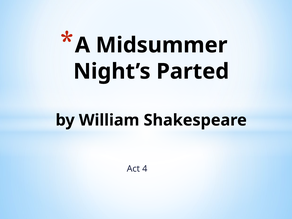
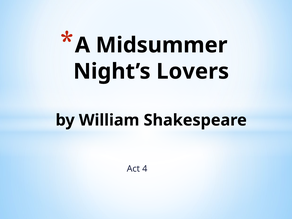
Parted: Parted -> Lovers (193, 71)
